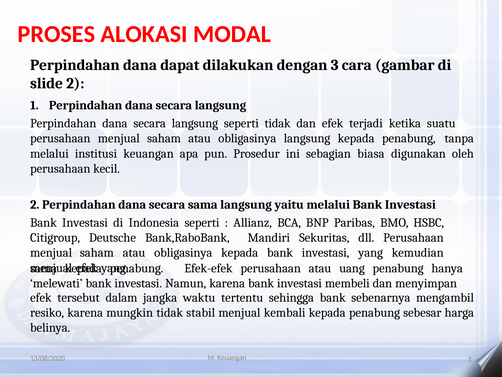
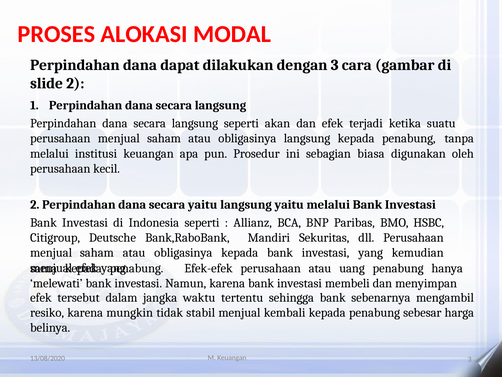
seperti tidak: tidak -> akan (278, 123)
secara sama: sama -> yaitu (203, 205)
